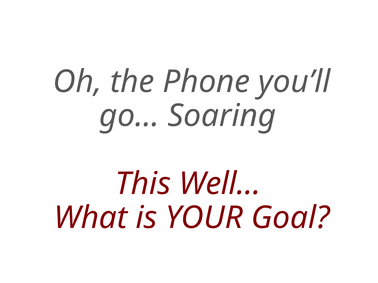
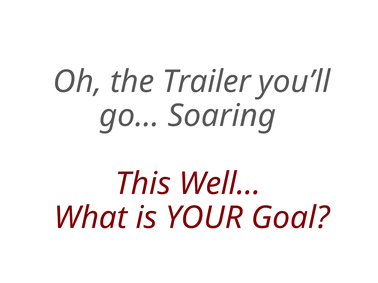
Phone: Phone -> Trailer (206, 82)
